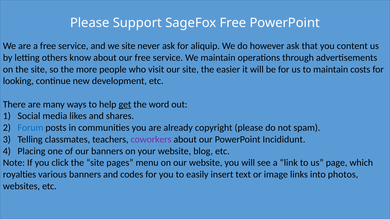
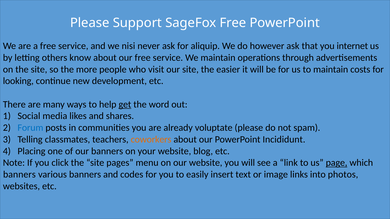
we site: site -> nisi (128, 46)
content: content -> internet (352, 46)
copyright: copyright -> voluptate (214, 128)
coworkers colour: purple -> orange (151, 140)
page underline: none -> present (337, 163)
royalties: royalties -> banners (19, 175)
